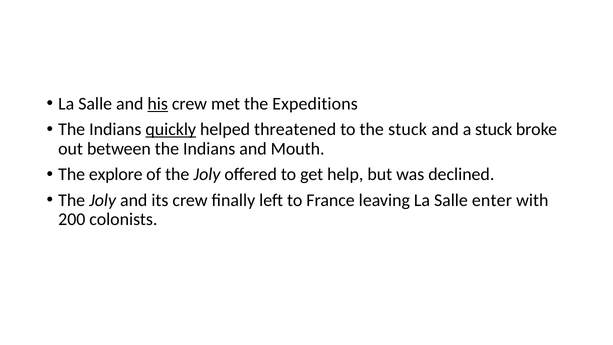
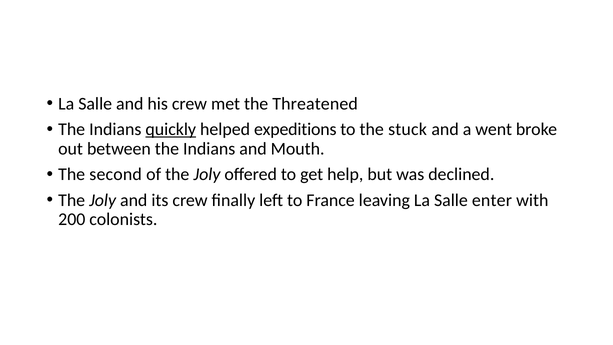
his underline: present -> none (158, 104)
Expeditions: Expeditions -> Threatened (315, 104)
threatened: threatened -> expeditions (295, 129)
a stuck: stuck -> went (494, 129)
explore: explore -> second (116, 174)
